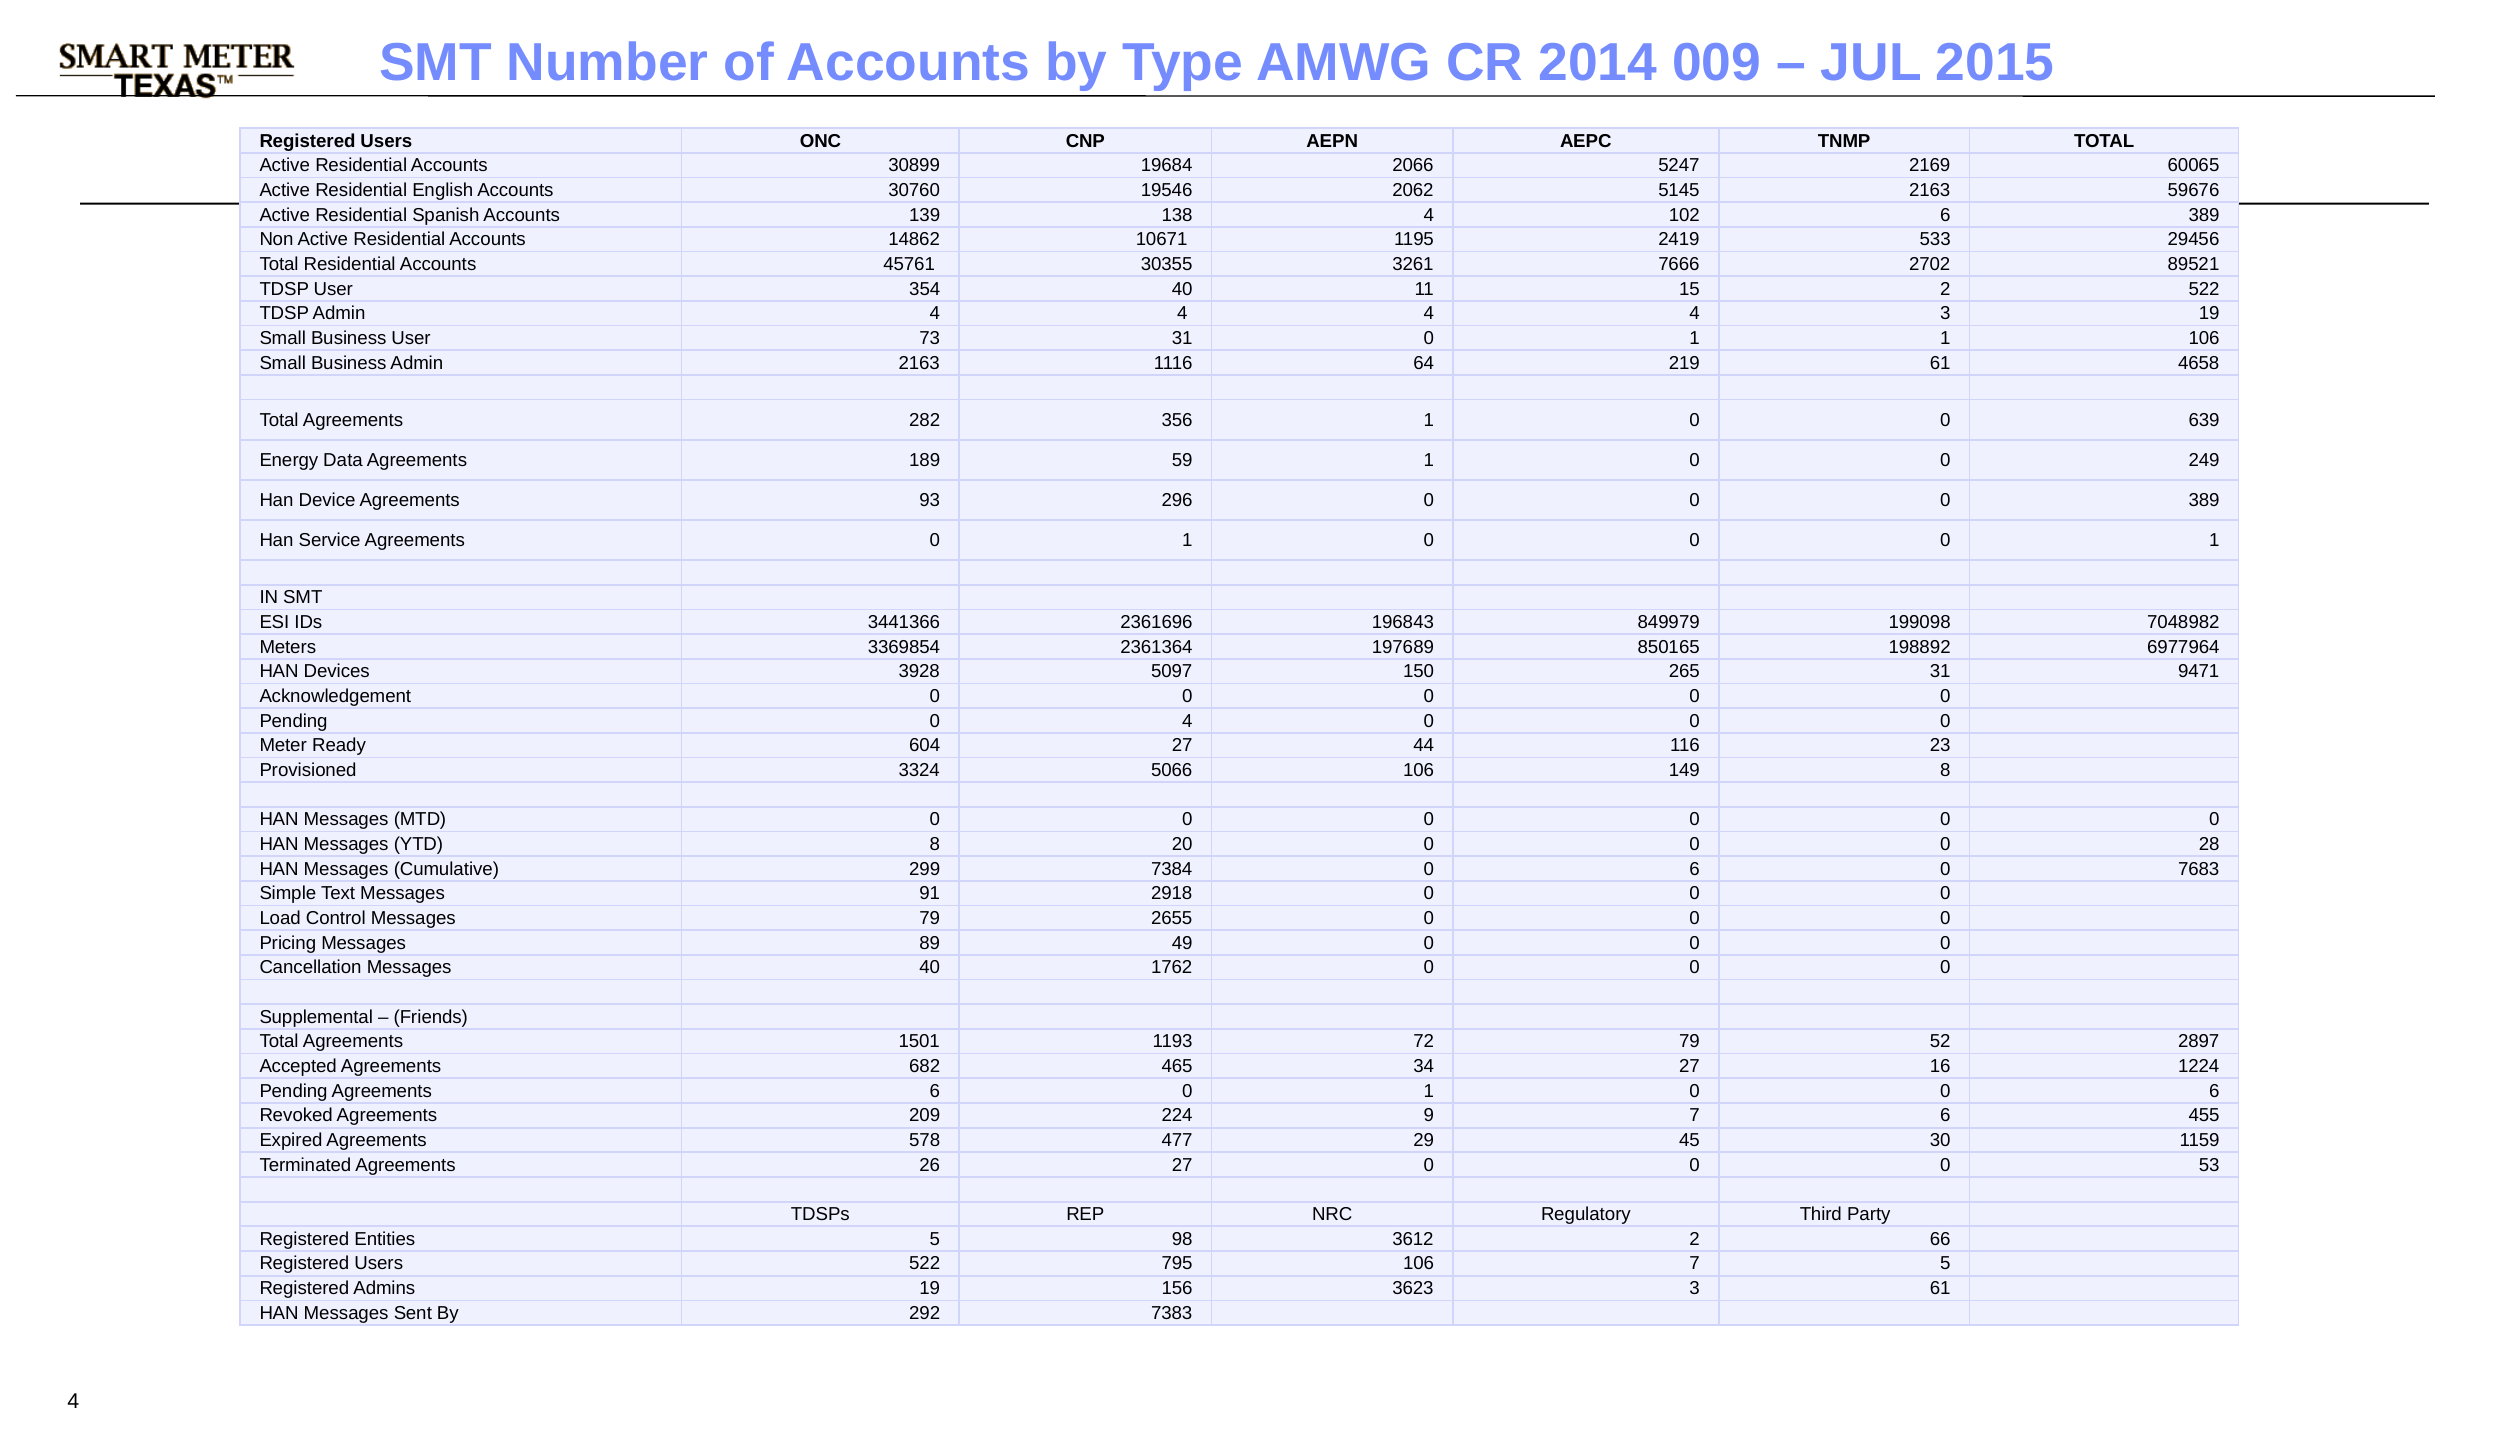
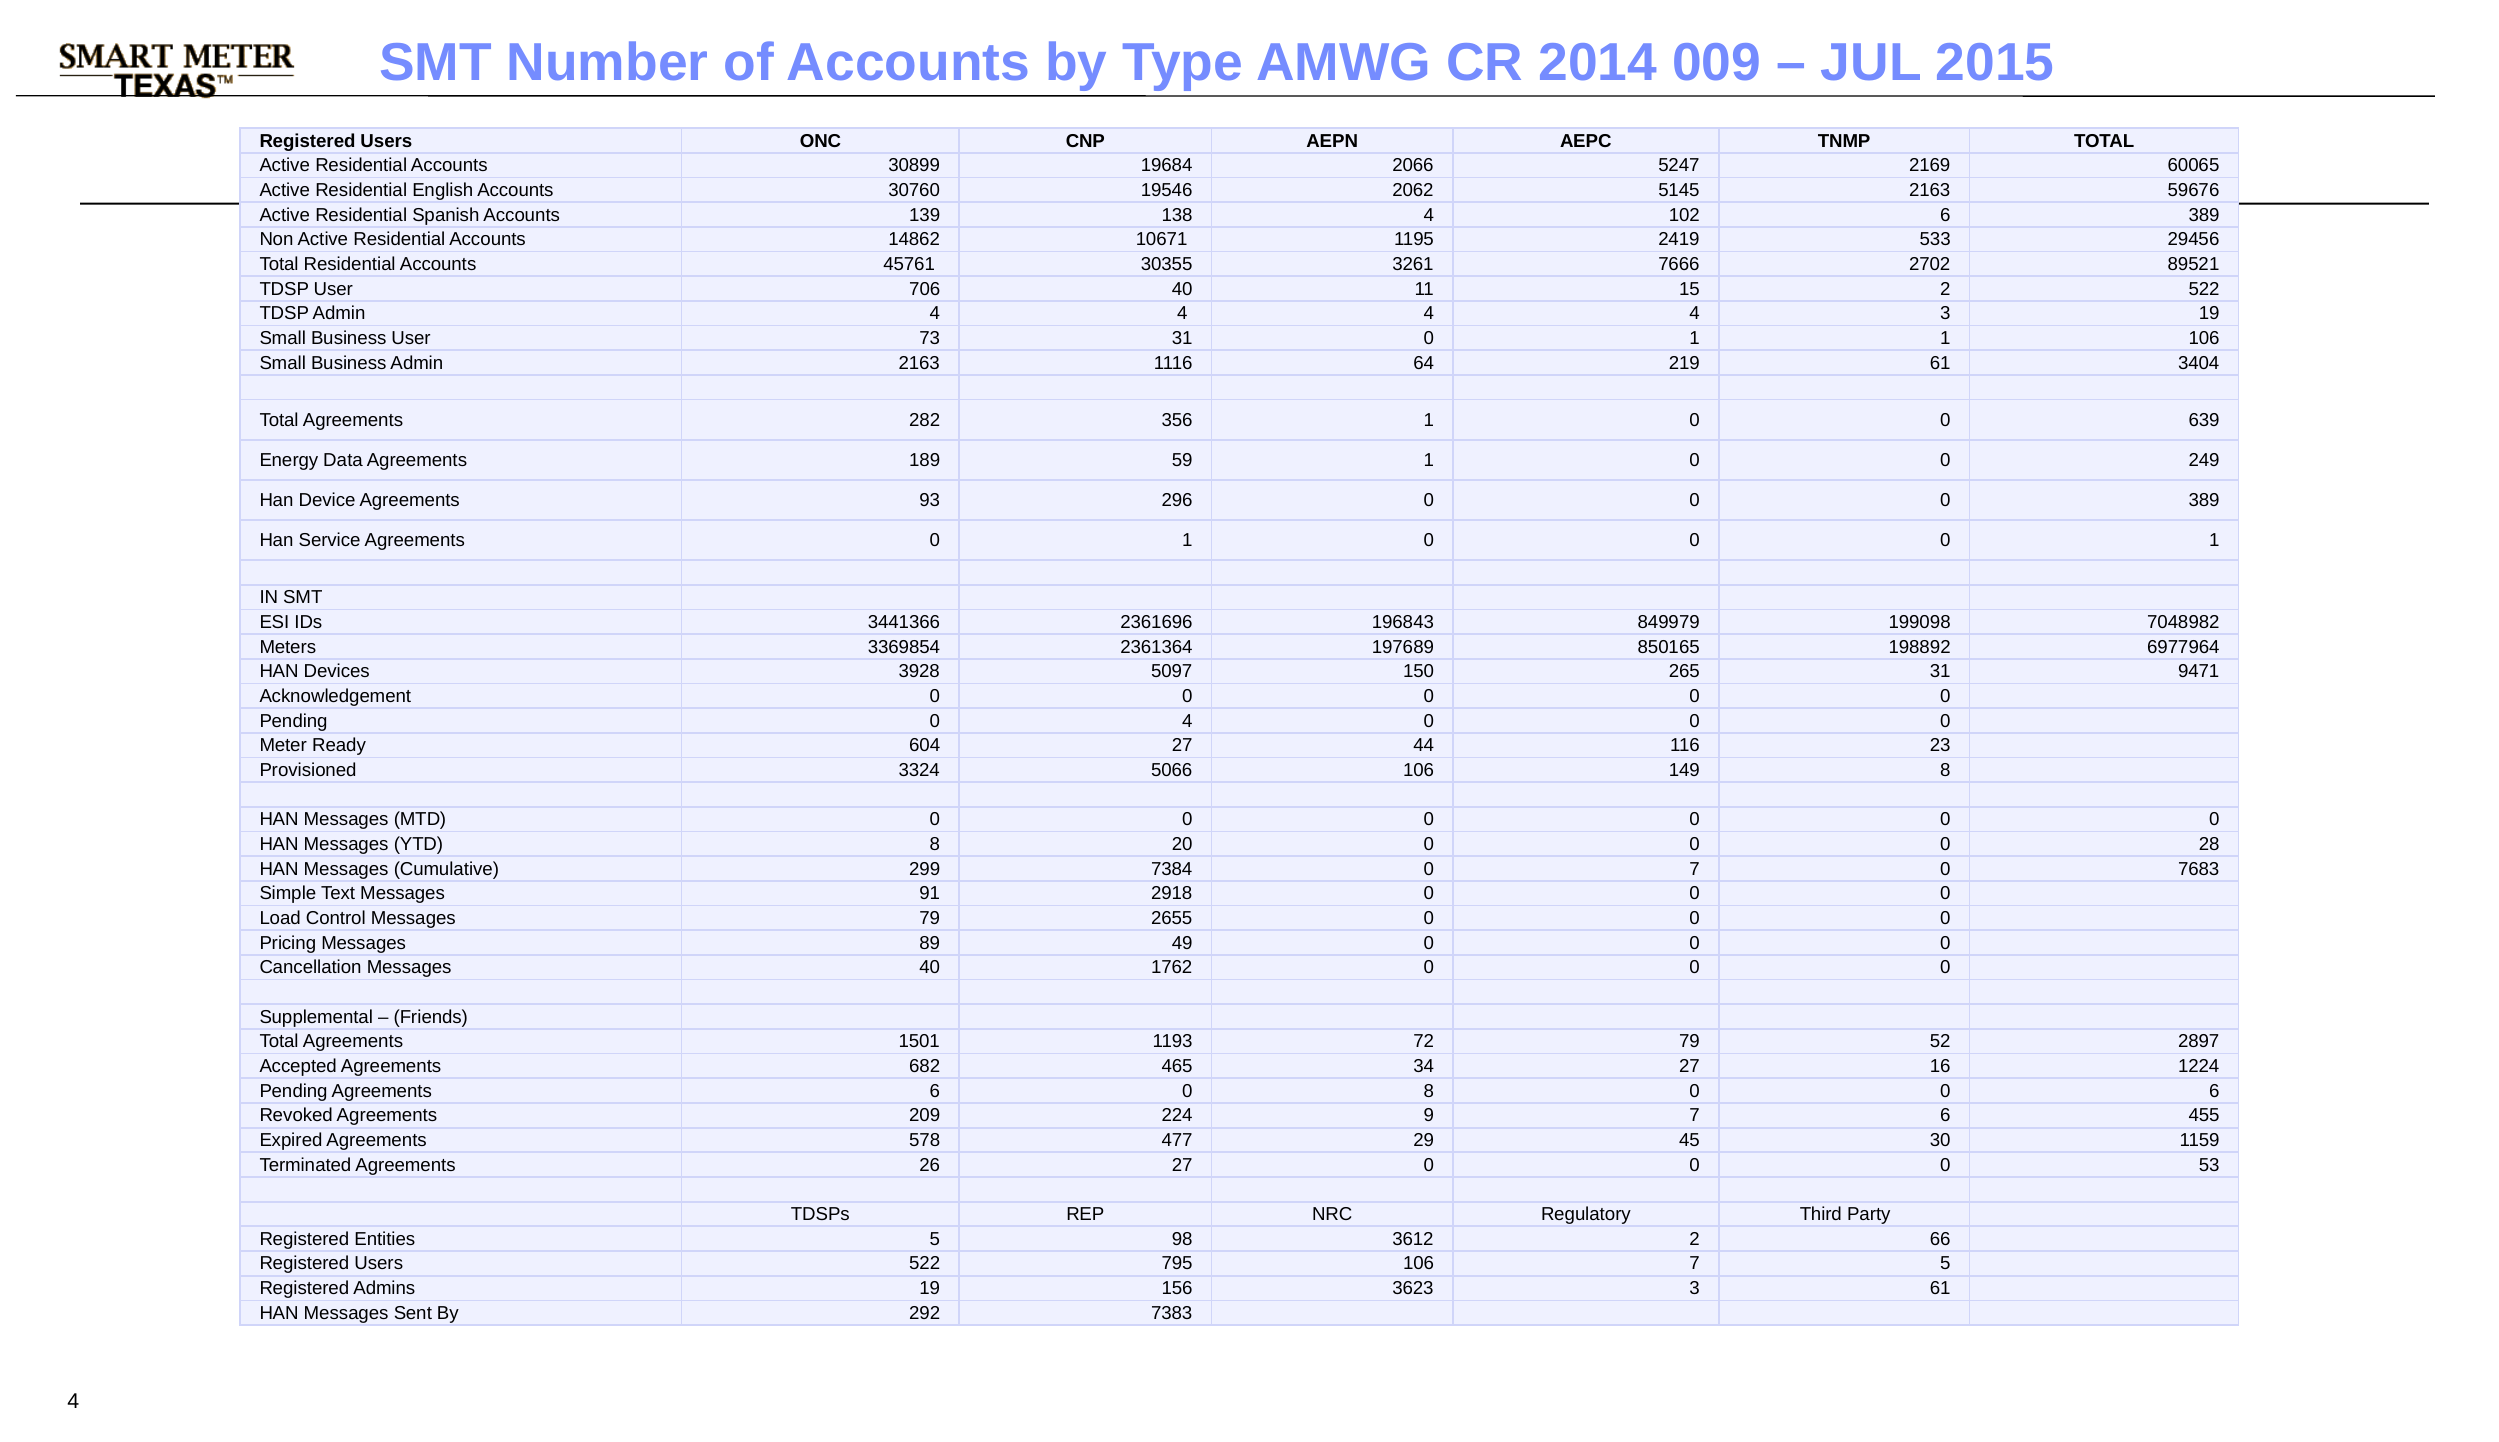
354: 354 -> 706 (925, 289)
4658: 4658 -> 3404 (2199, 363)
7384 0 6: 6 -> 7 (1695, 869)
6 0 1: 1 -> 8 (1429, 1091)
